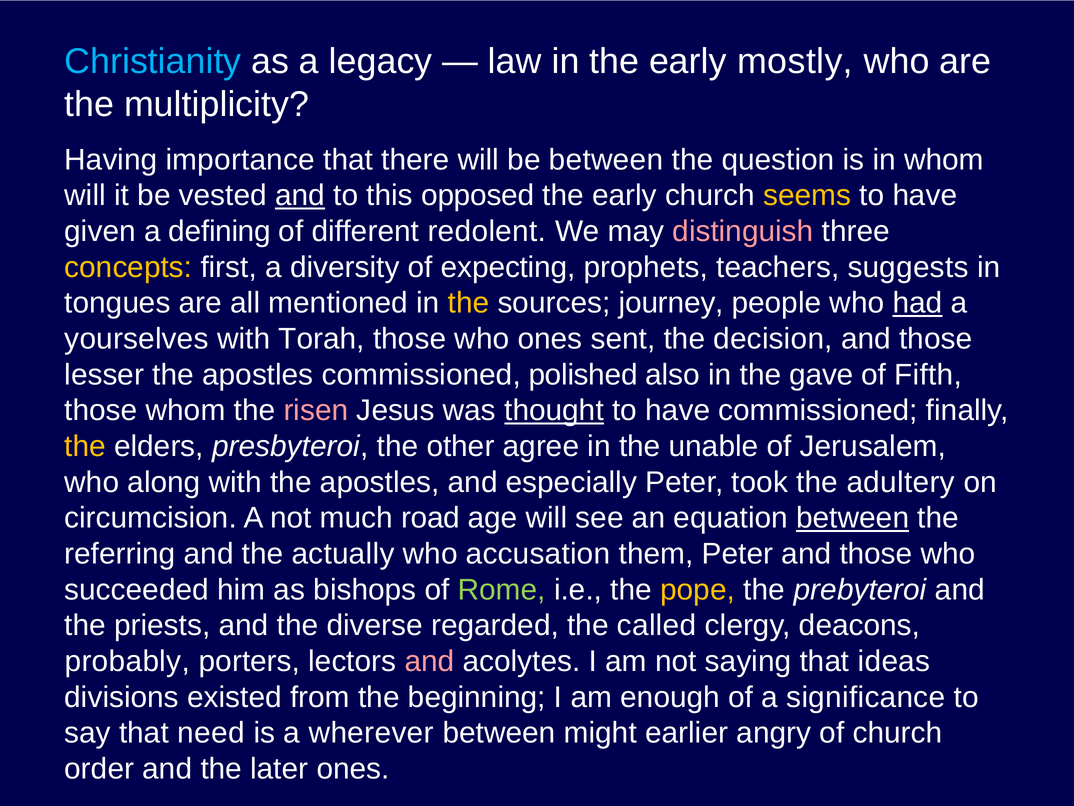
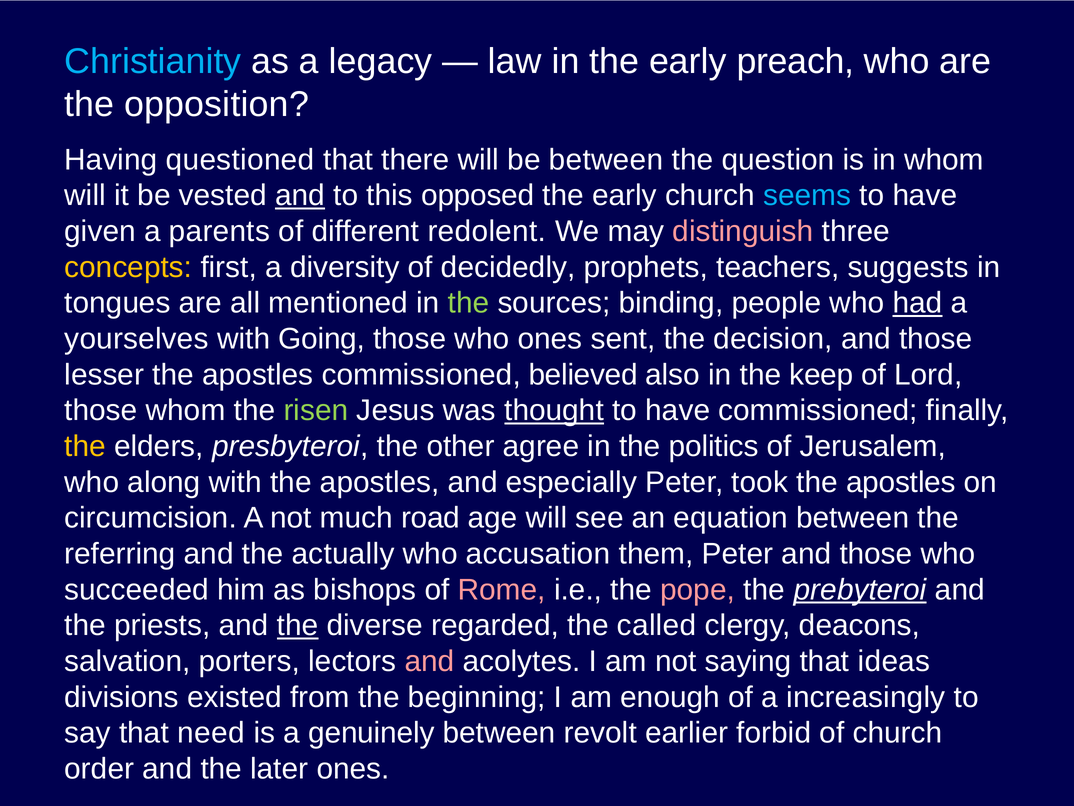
mostly: mostly -> preach (795, 62)
multiplicity: multiplicity -> opposition (216, 105)
importance: importance -> questioned (240, 160)
seems colour: yellow -> light blue (807, 195)
defining: defining -> parents (219, 231)
expecting: expecting -> decidedly (508, 267)
the colour: yellow -> light green (468, 303)
journey: journey -> binding (671, 303)
Torah: Torah -> Going (322, 339)
polished: polished -> believed (583, 375)
gave: gave -> keep (821, 375)
Fifth: Fifth -> Lord (928, 375)
risen colour: pink -> light green (316, 410)
unable: unable -> politics (714, 446)
took the adultery: adultery -> apostles (901, 482)
between underline: present -> none (853, 518)
Rome colour: light green -> pink (502, 589)
pope colour: yellow -> pink (698, 589)
prebyteroi underline: none -> present (860, 589)
the underline: none -> present (298, 625)
probably: probably -> salvation (127, 661)
significance: significance -> increasingly (866, 697)
wherever: wherever -> genuinely (371, 733)
might: might -> revolt (600, 733)
angry: angry -> forbid (774, 733)
